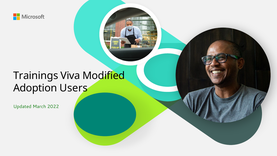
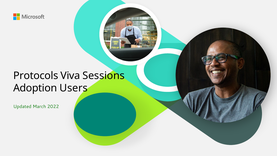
Trainings: Trainings -> Protocols (36, 76)
Modified: Modified -> Sessions (104, 76)
